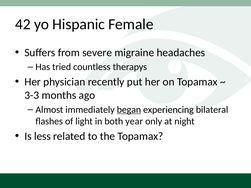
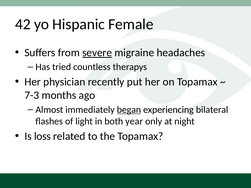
severe underline: none -> present (97, 53)
3-3: 3-3 -> 7-3 (32, 95)
less: less -> loss (42, 136)
